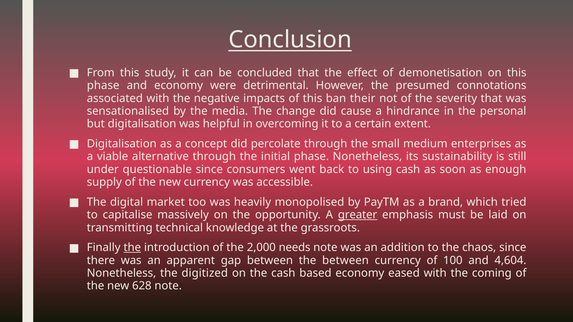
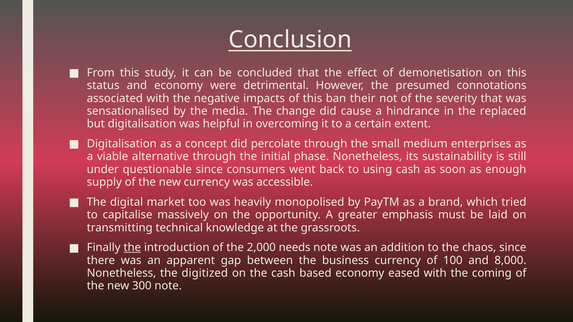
phase: phase -> status (103, 86)
personal: personal -> replaced (503, 111)
greater underline: present -> none (358, 215)
the between: between -> business (346, 261)
4,604: 4,604 -> 8,000 (510, 261)
628: 628 -> 300 (142, 286)
